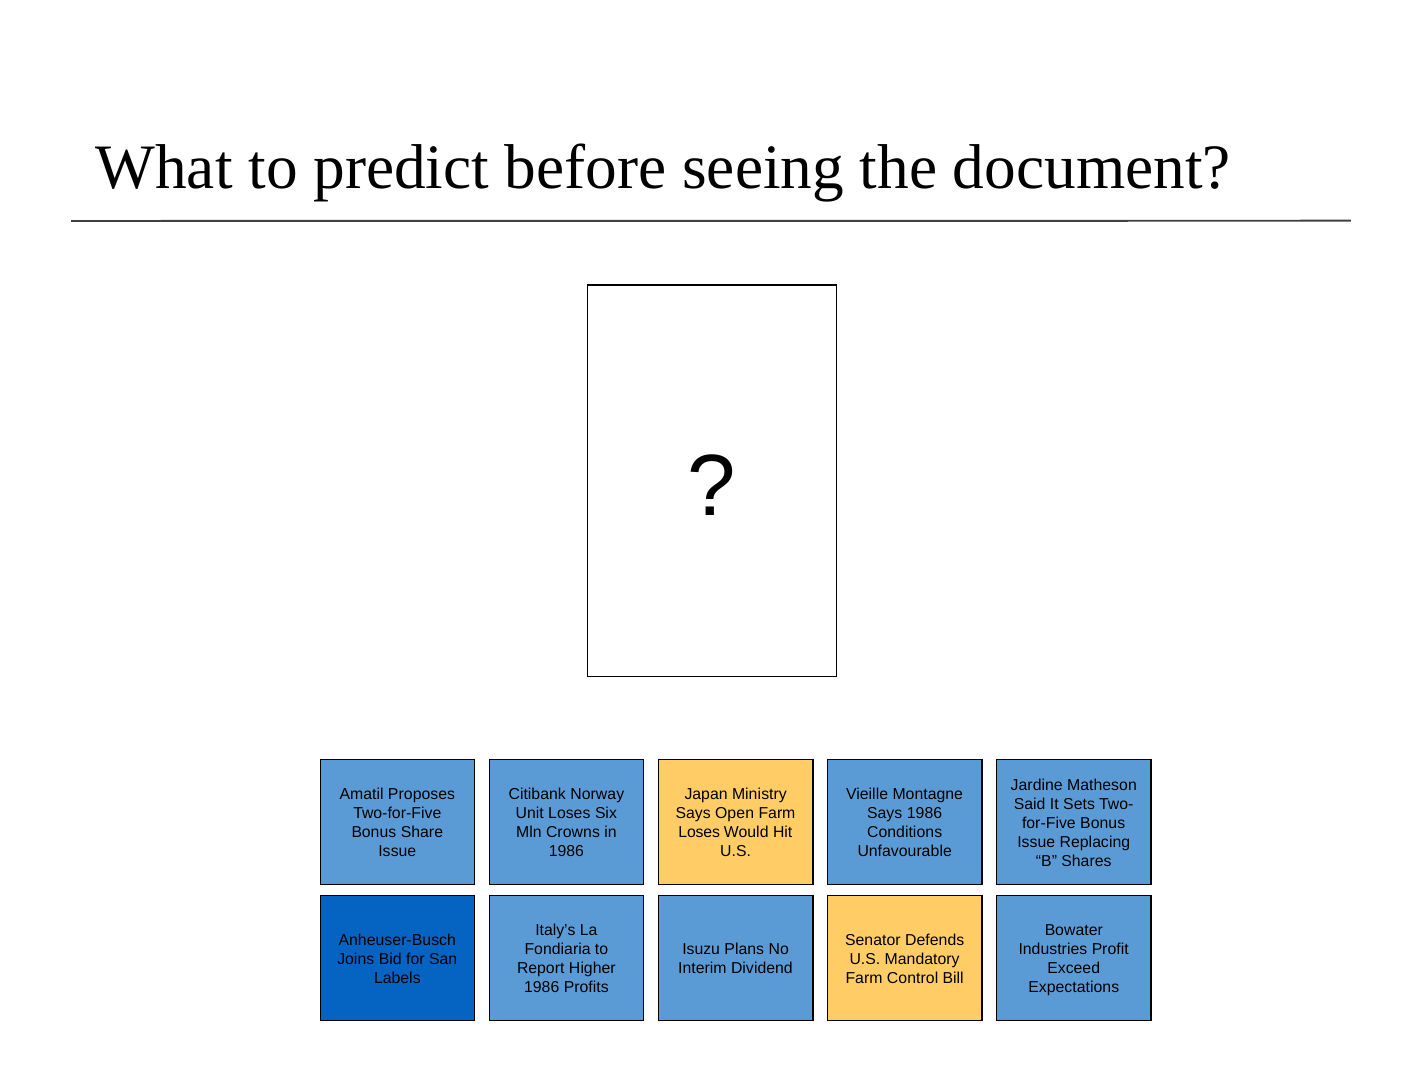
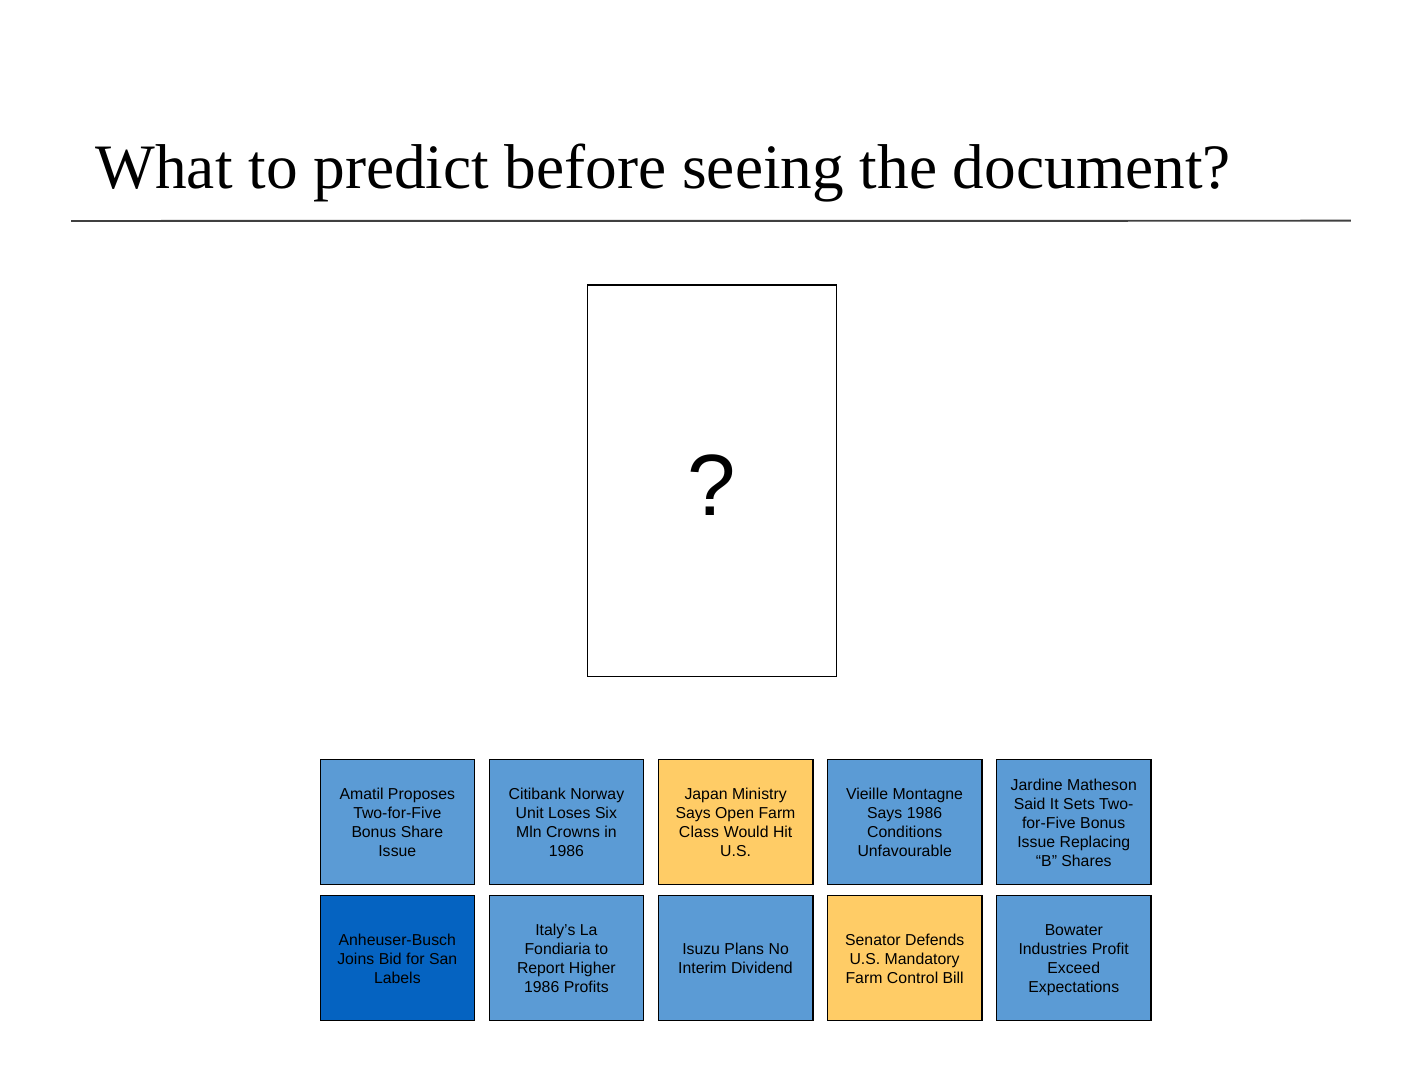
Loses: Loses -> Class (699, 832)
